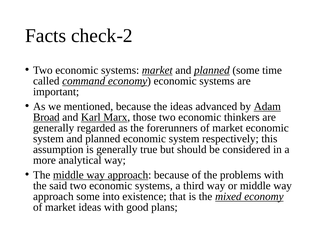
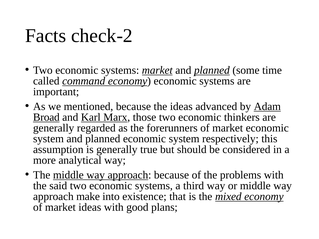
approach some: some -> make (88, 197)
